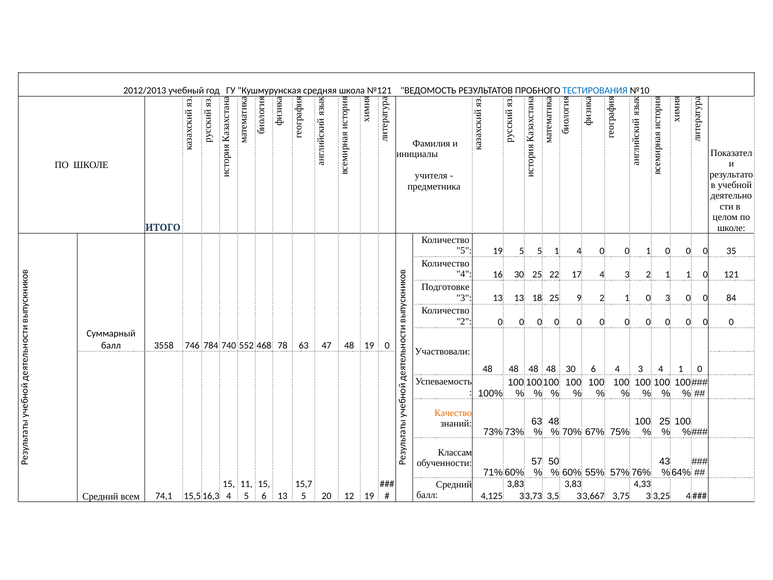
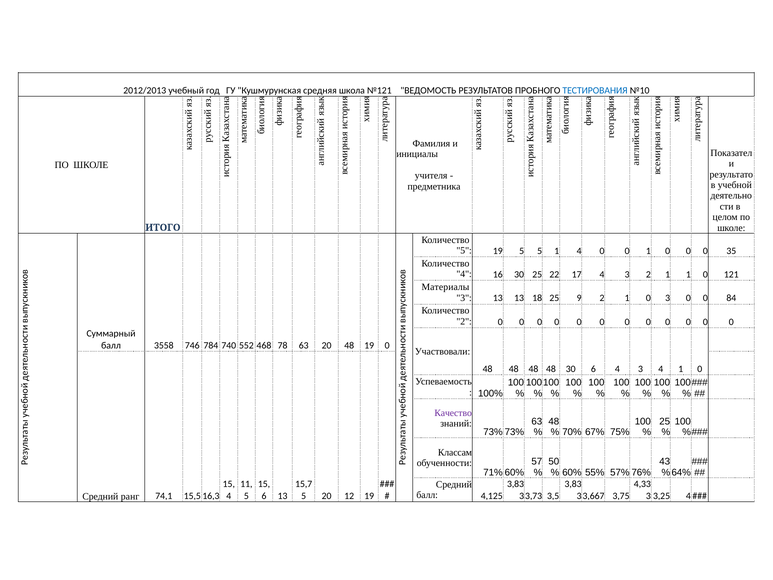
Подготовке: Подготовке -> Материалы (445, 287)
63 47: 47 -> 20 (327, 345)
Качество colour: orange -> purple (453, 413)
всем: всем -> ранг (130, 496)
